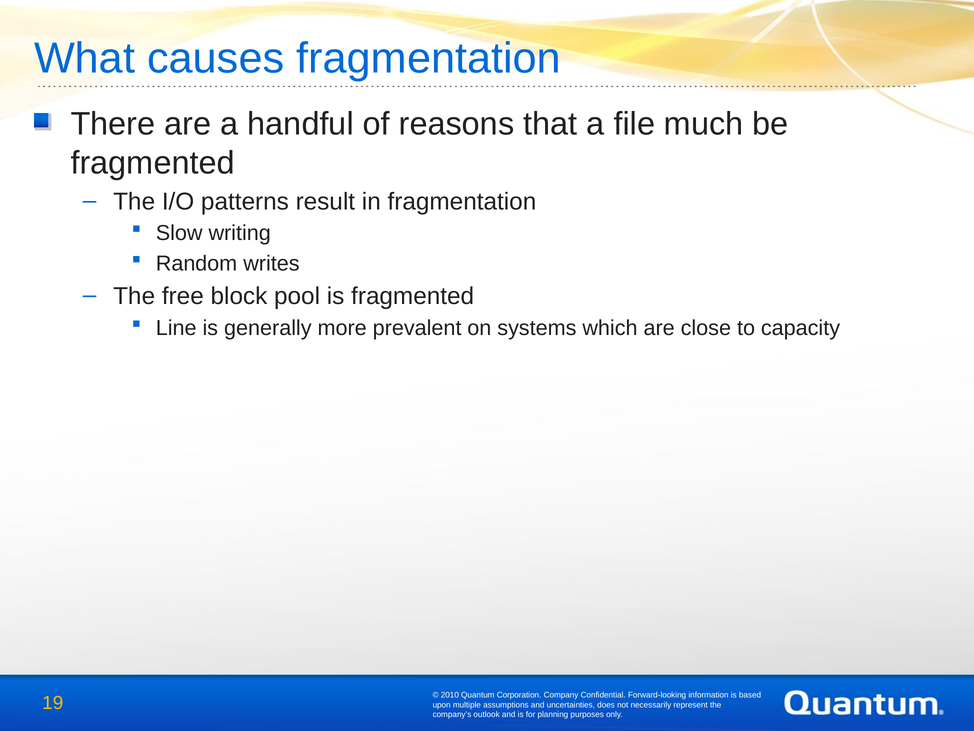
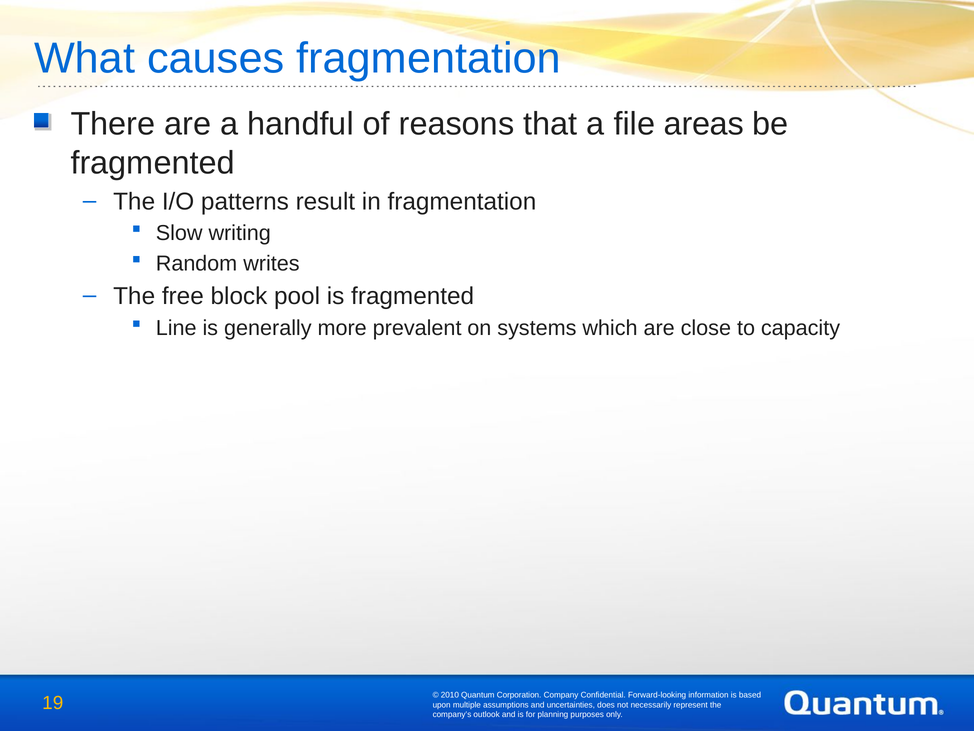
much: much -> areas (704, 124)
